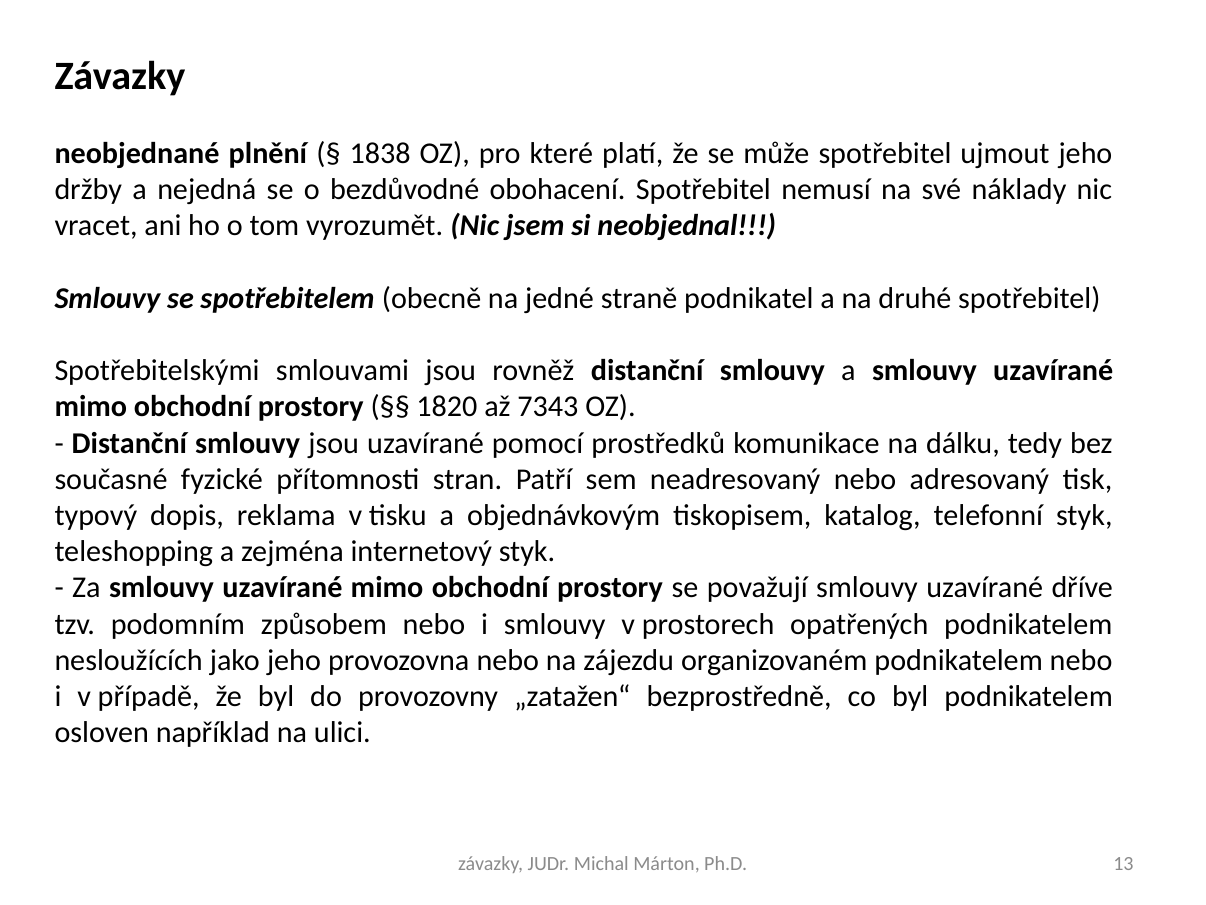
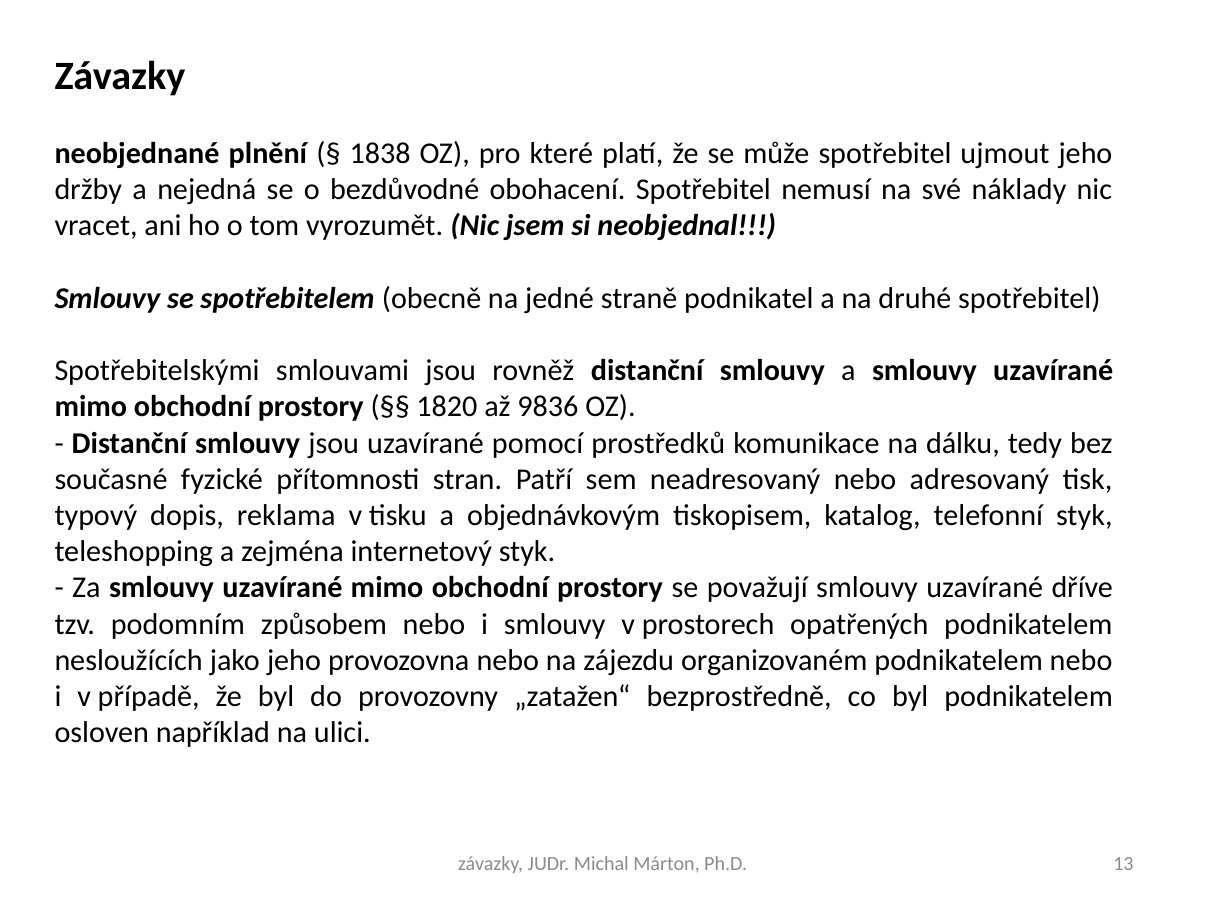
7343: 7343 -> 9836 (548, 407)
